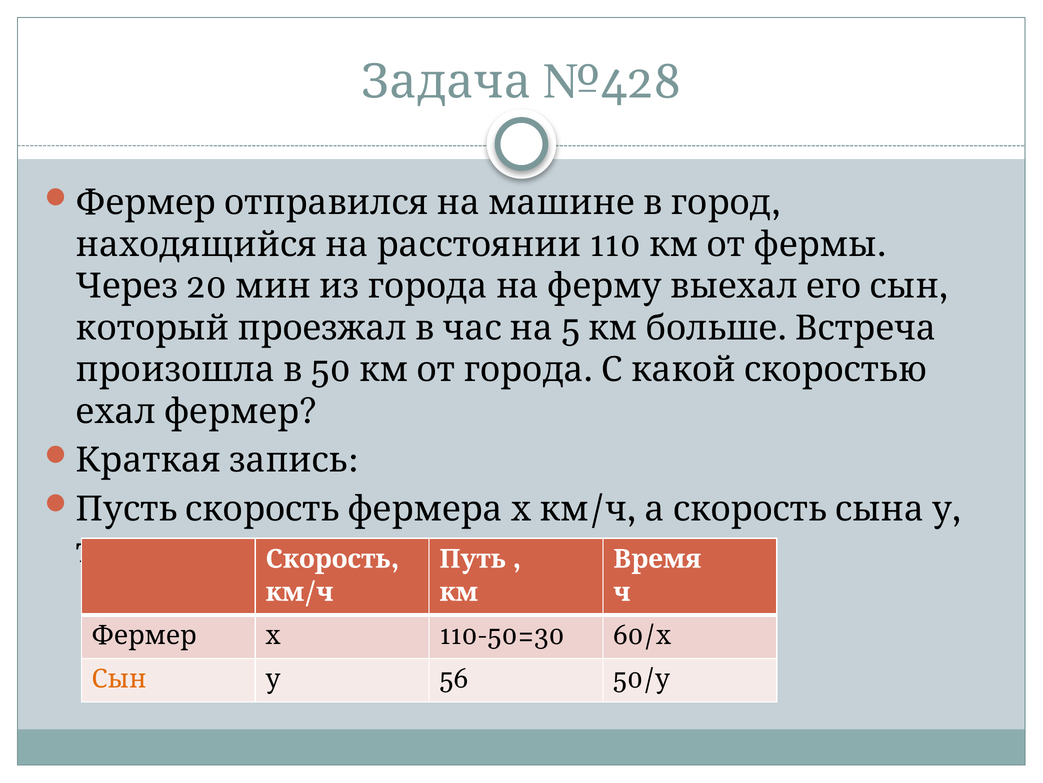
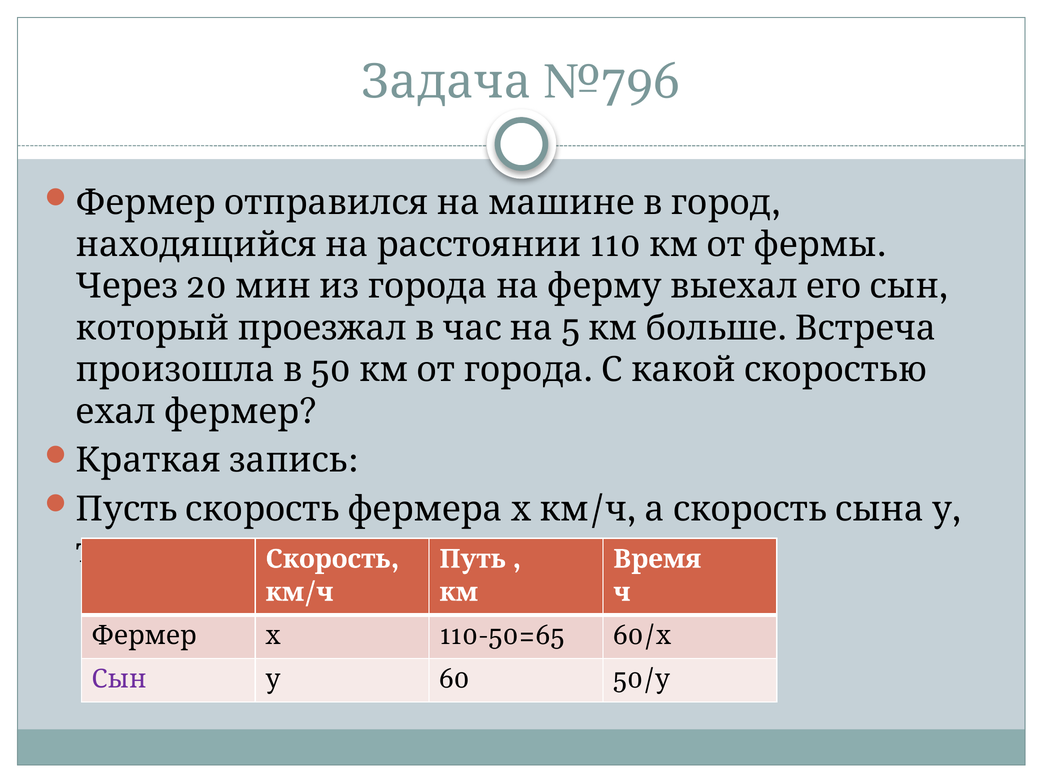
№428: №428 -> №796 (612, 82)
110-50=30: 110-50=30 -> 110-50=65 (502, 635)
Сын colour: orange -> purple (119, 679)
56: 56 -> 60 (455, 679)
